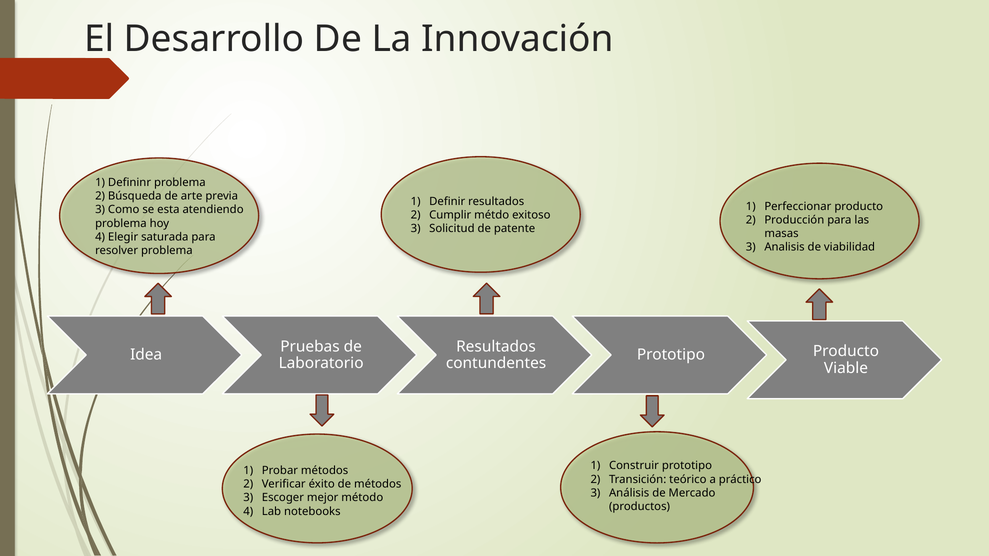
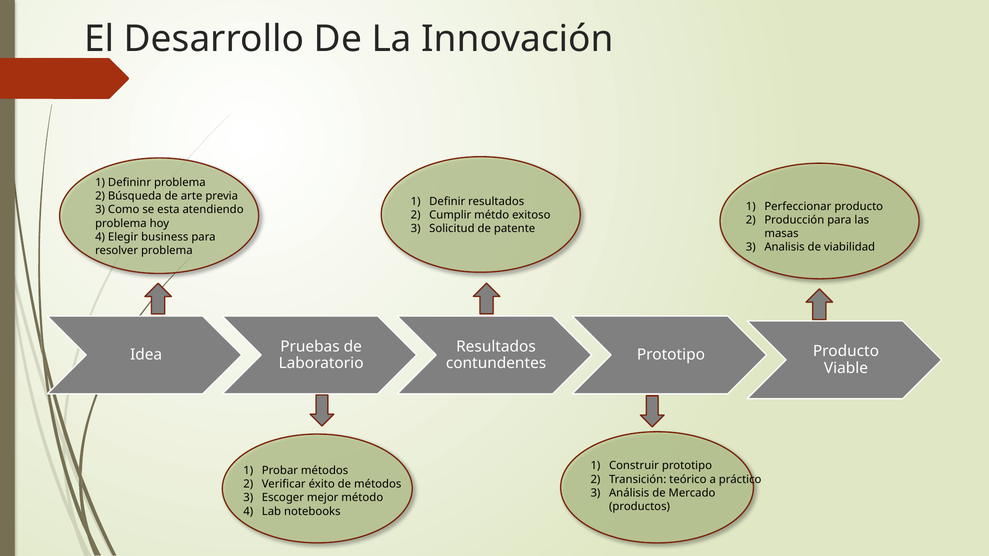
saturada: saturada -> business (165, 237)
